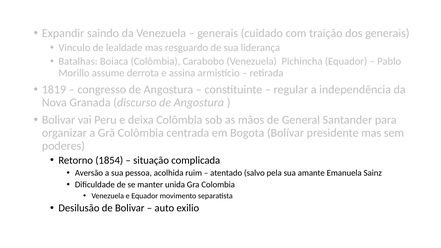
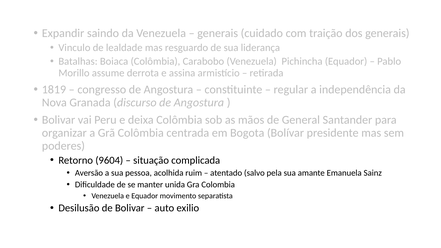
1854: 1854 -> 9604 (109, 160)
